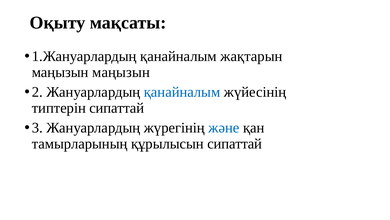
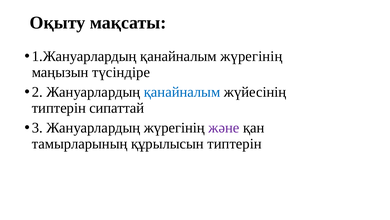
қанайналым жақтарын: жақтарын -> жүрегінің (251, 56)
маңызын маңызын: маңызын -> түсіндіре (121, 72)
және colour: blue -> purple (224, 128)
құрылысын сипаттай: сипаттай -> типтерін (235, 143)
